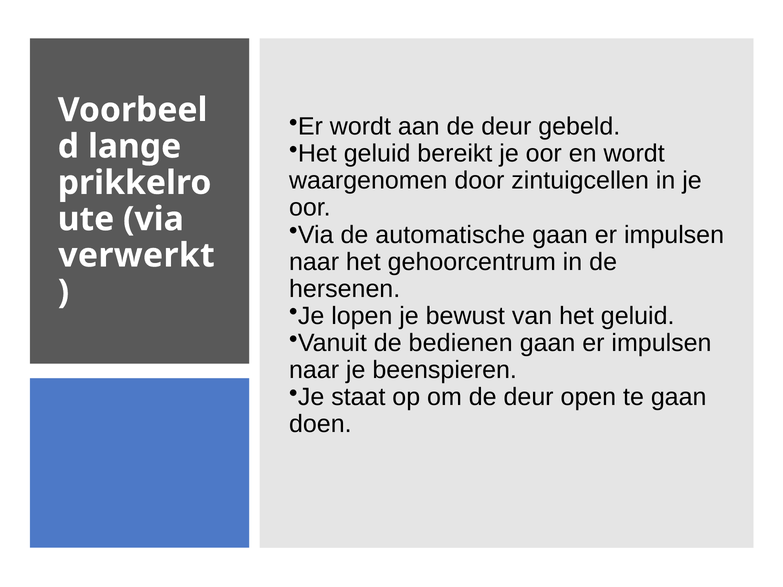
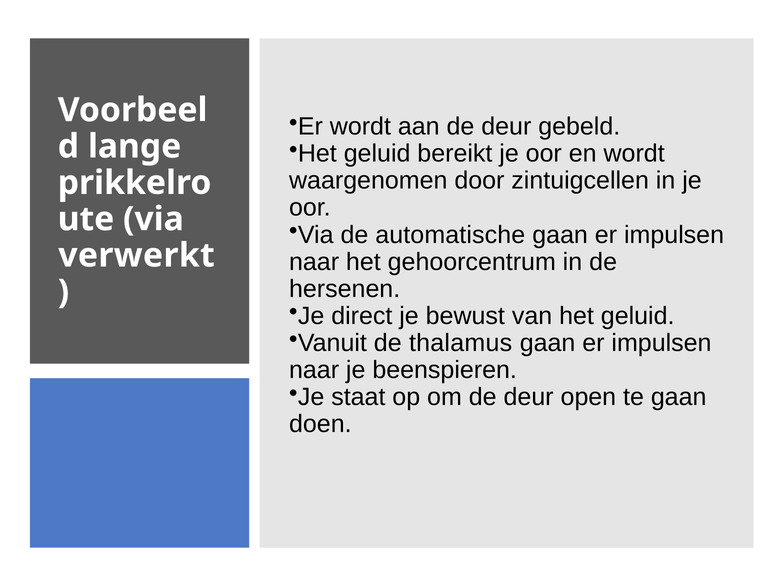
lopen: lopen -> direct (362, 316)
bedienen: bedienen -> thalamus (461, 343)
